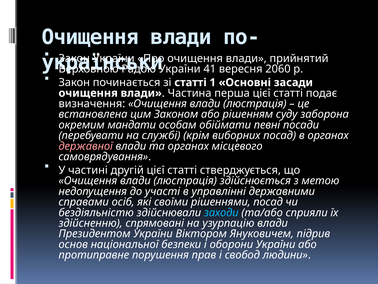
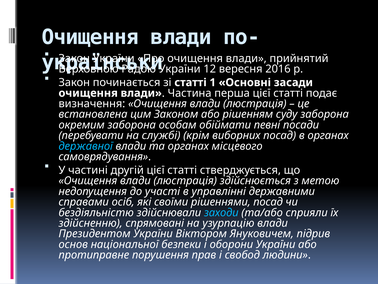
41: 41 -> 12 (210, 69)
2060: 2060 -> 2016 (278, 69)
окремим мандати: мандати -> заборона (132, 125)
державної colour: pink -> light blue (86, 146)
